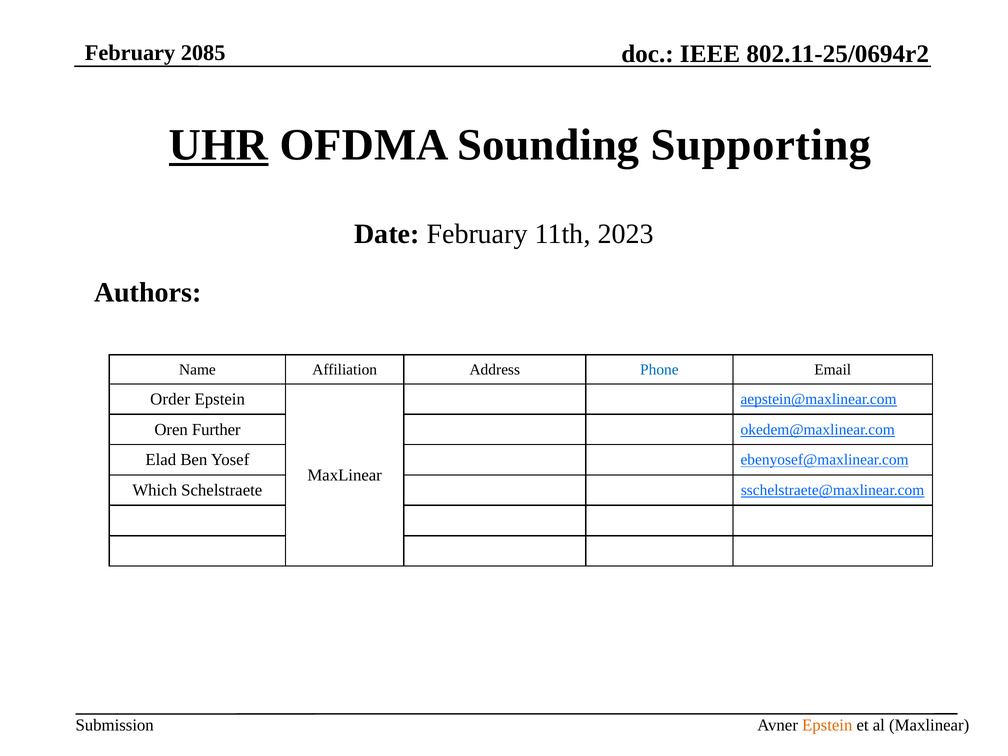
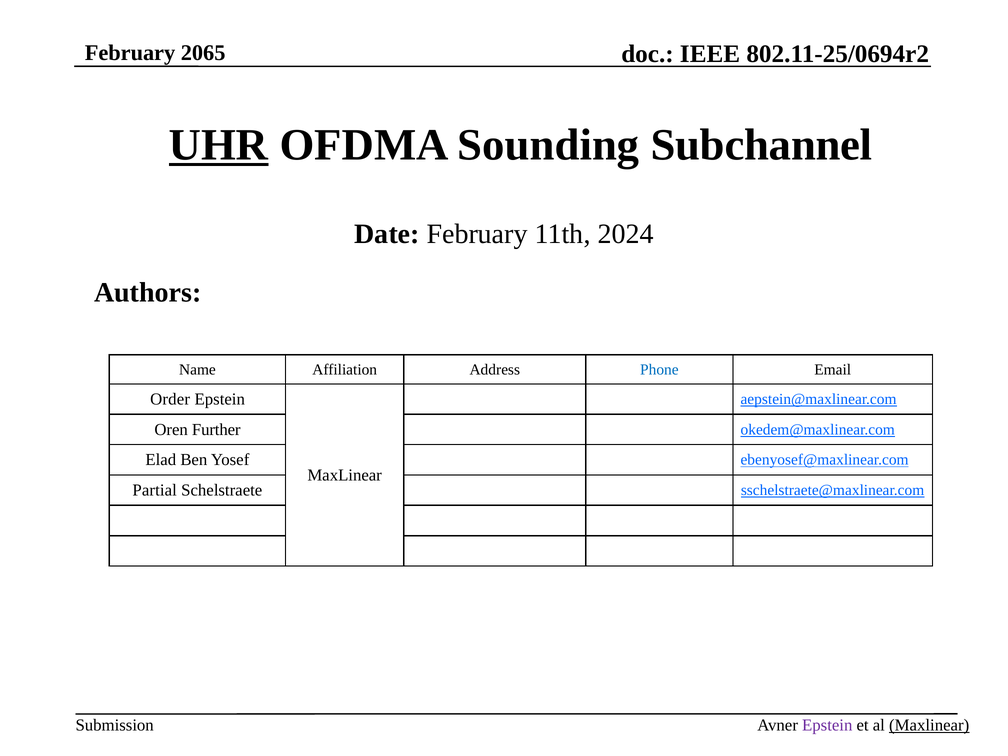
2085: 2085 -> 2065 (203, 53)
Supporting: Supporting -> Subchannel (761, 145)
2023: 2023 -> 2024 (626, 234)
Which: Which -> Partial (155, 490)
Epstein colour: orange -> purple (827, 725)
Maxlinear underline: none -> present (929, 725)
